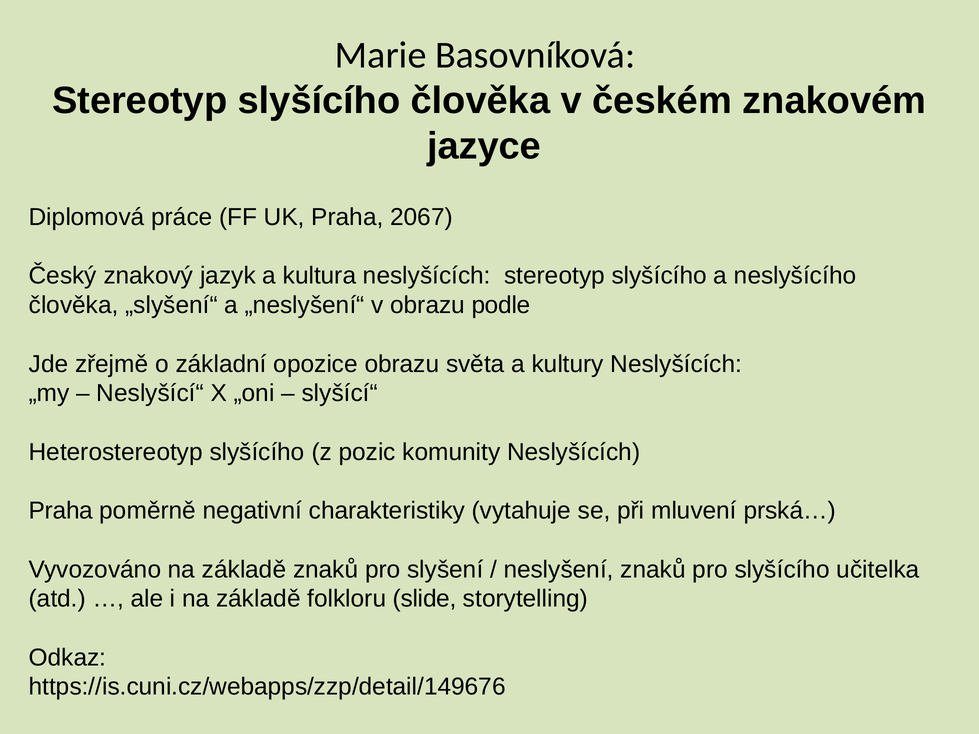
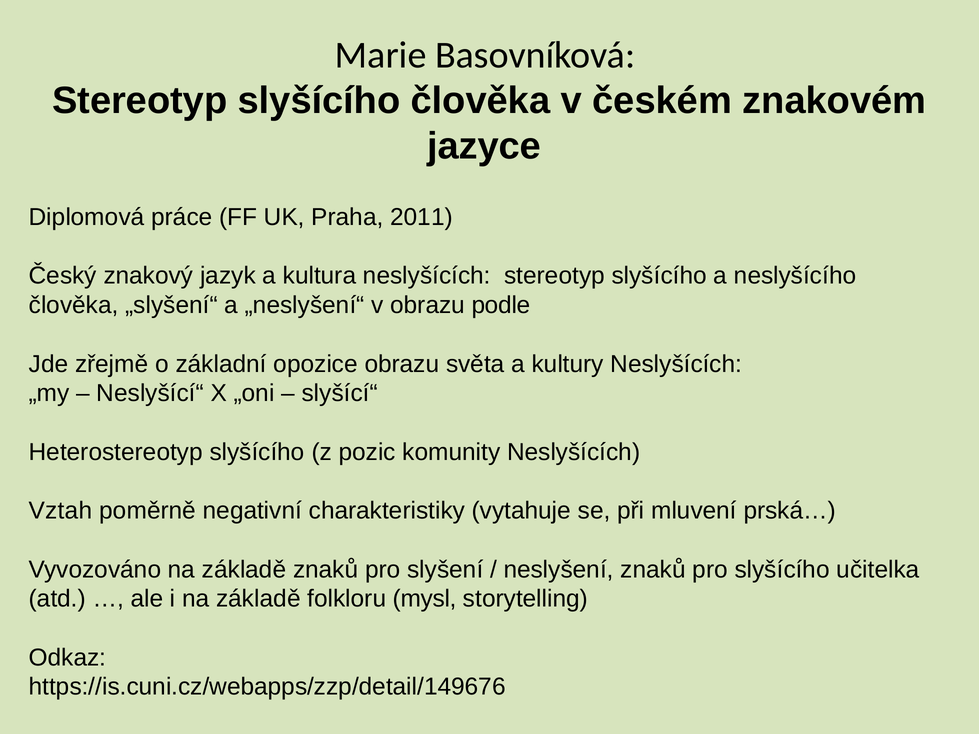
2067: 2067 -> 2011 (422, 217)
Praha: Praha -> Vztah (61, 511)
slide: slide -> mysl (425, 599)
